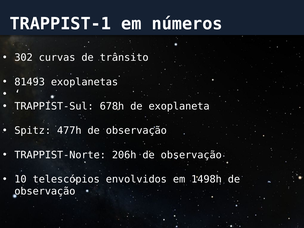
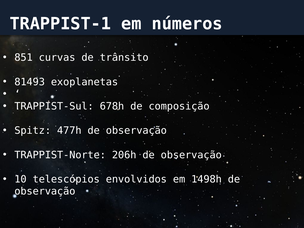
302: 302 -> 851 (24, 58)
exoplaneta: exoplaneta -> composição (179, 106)
